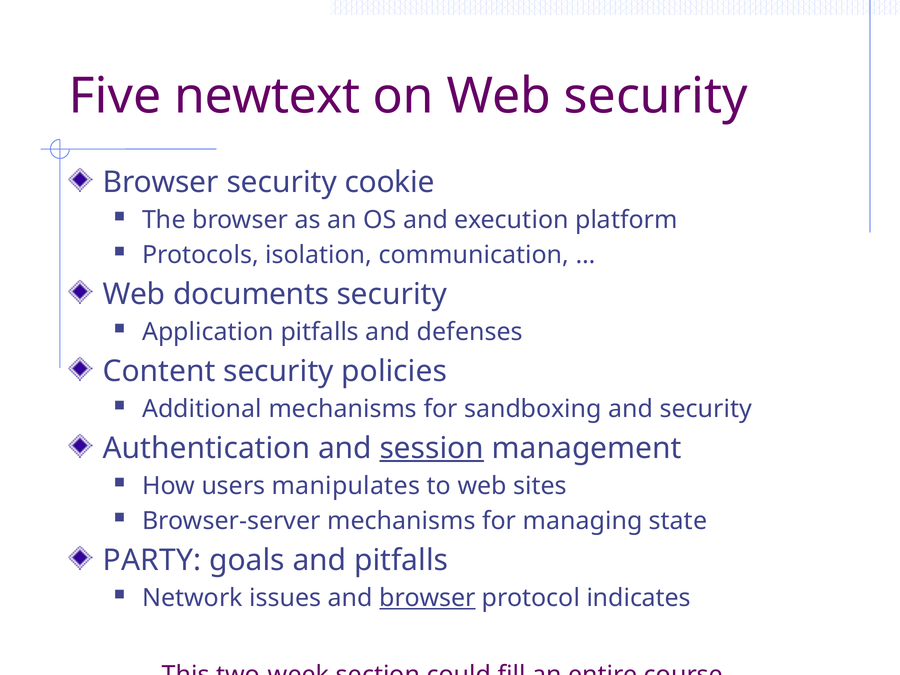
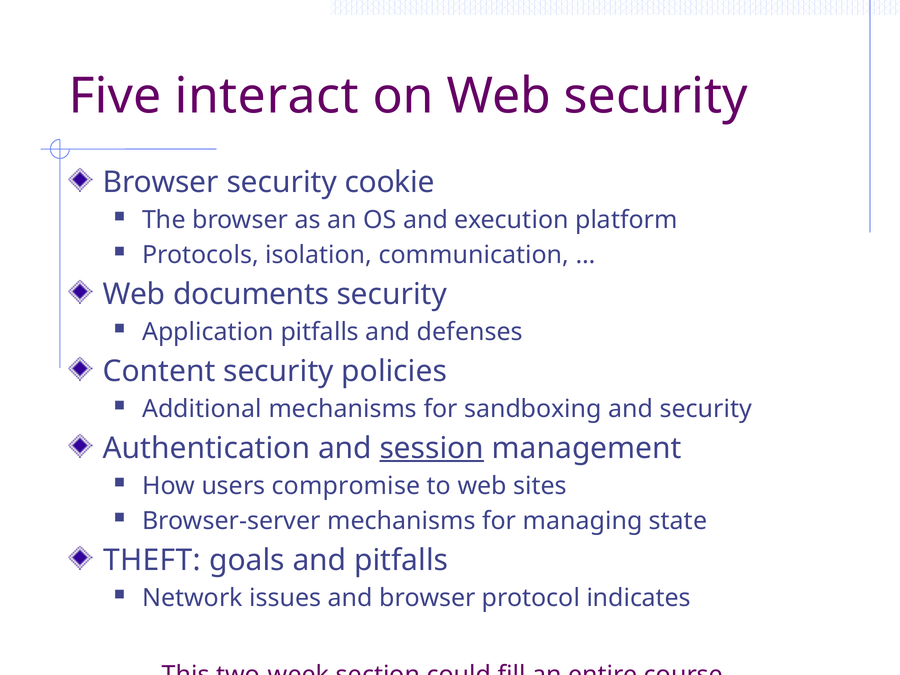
newtext: newtext -> interact (267, 96)
manipulates: manipulates -> compromise (346, 486)
PARTY: PARTY -> THEFT (152, 560)
browser underline: present -> none (427, 598)
